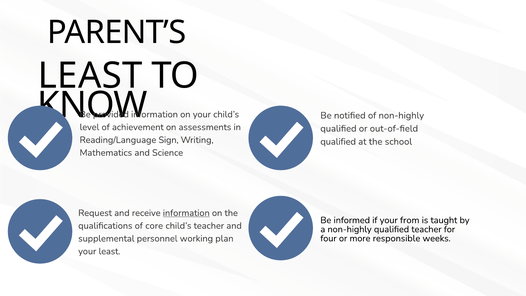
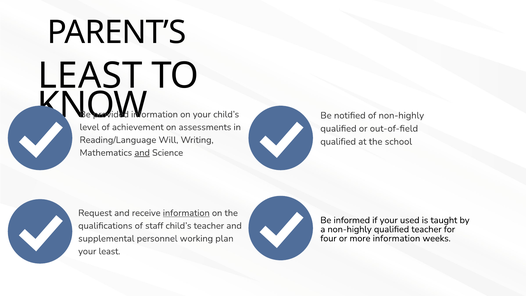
Sign: Sign -> Will (168, 140)
and underline: none -> present (142, 153)
from: from -> used (410, 220)
core: core -> staff (154, 226)
more responsible: responsible -> information (396, 238)
